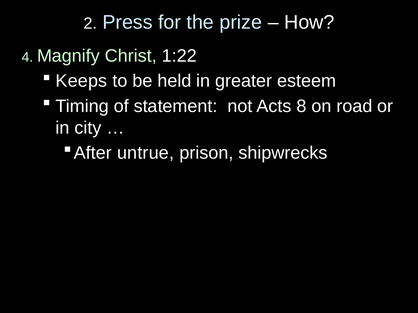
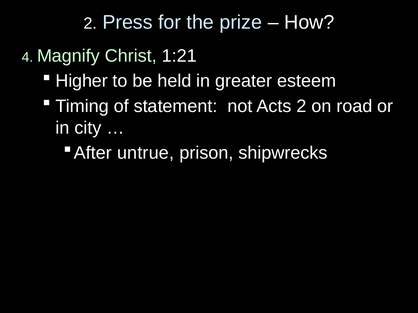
1:22: 1:22 -> 1:21 (179, 56)
Keeps: Keeps -> Higher (82, 81)
Acts 8: 8 -> 2 (301, 106)
